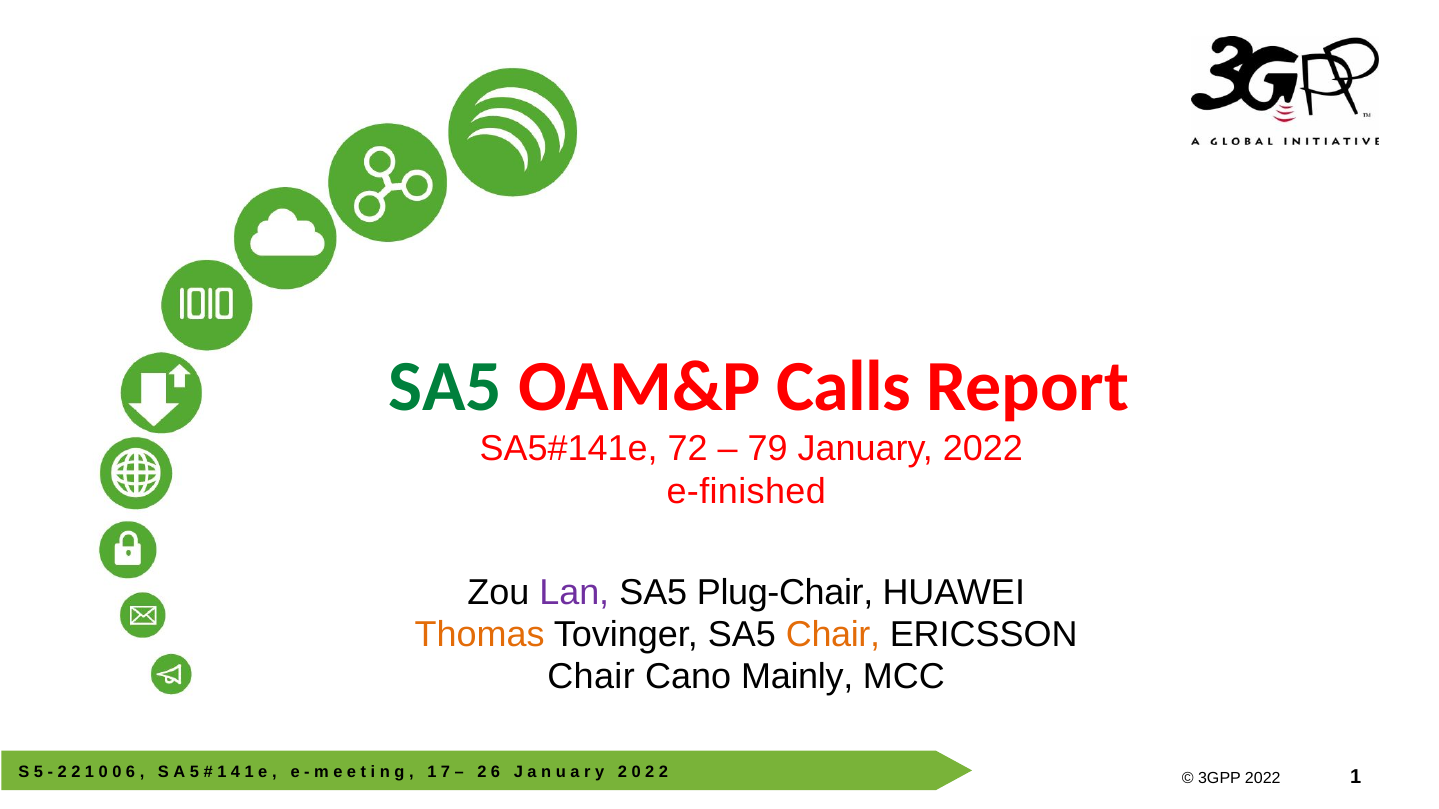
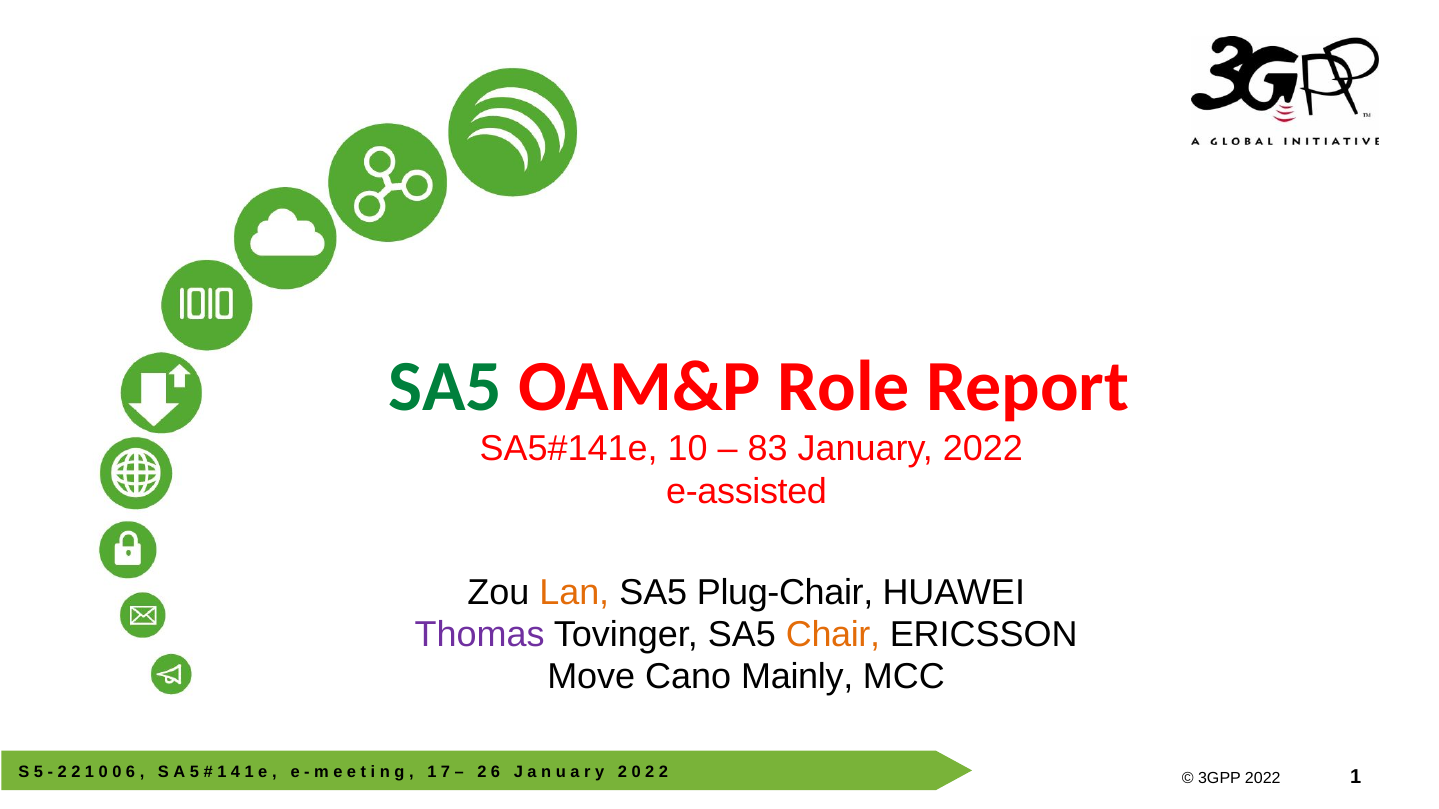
Calls: Calls -> Role (844, 387)
72: 72 -> 10 (688, 449)
79: 79 -> 83 (768, 449)
e-finished: e-finished -> e-assisted (747, 492)
Lan colour: purple -> orange (574, 593)
Thomas colour: orange -> purple (480, 635)
Chair: Chair -> Move (591, 677)
